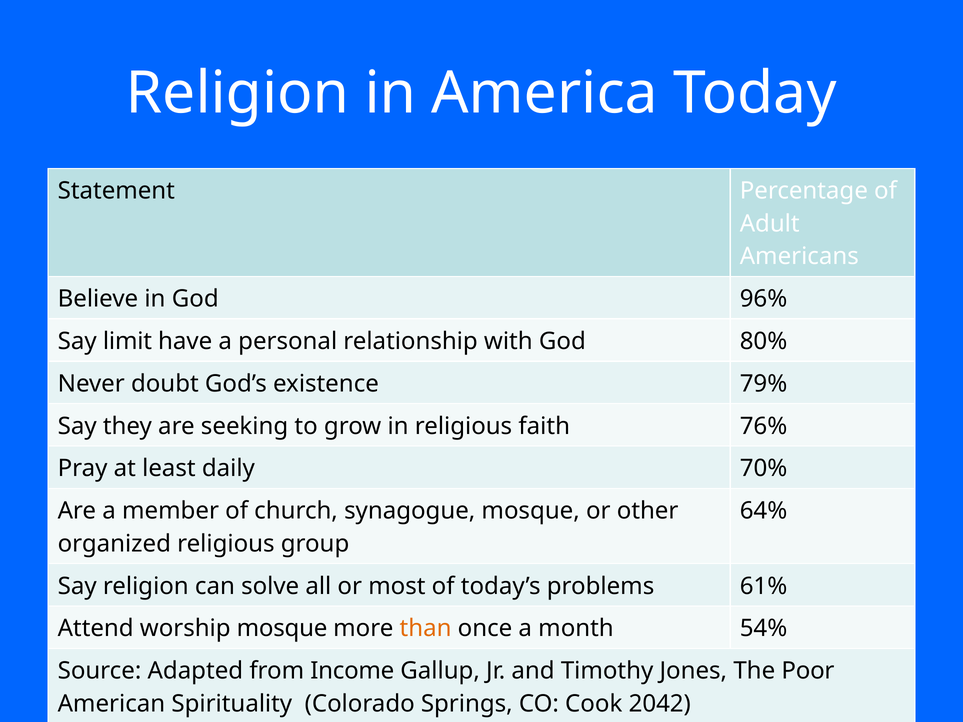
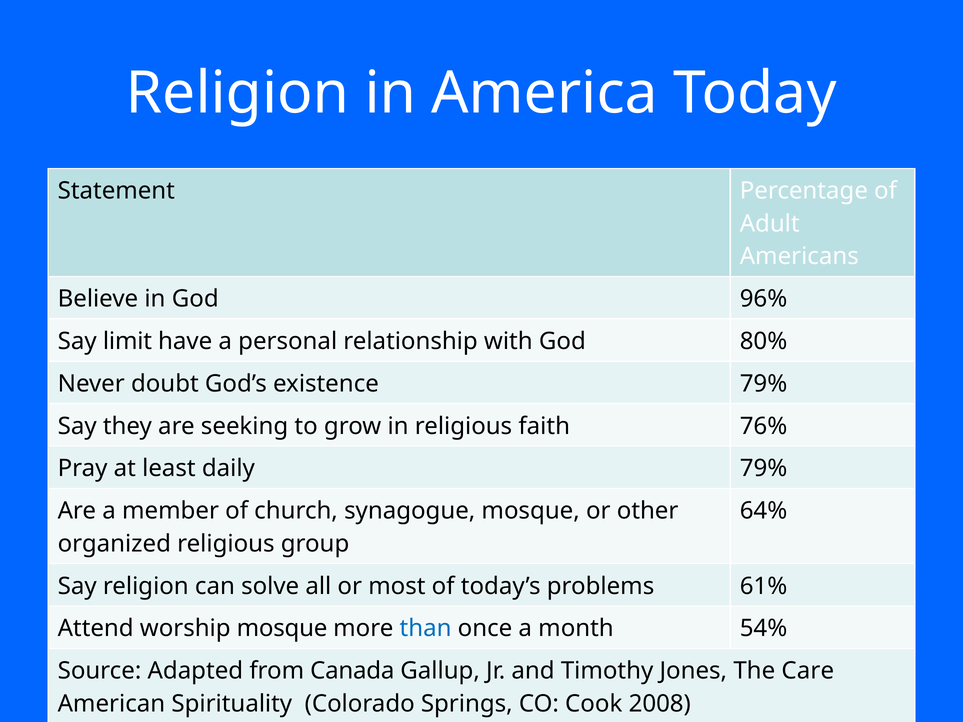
daily 70%: 70% -> 79% (764, 469)
than colour: orange -> blue (426, 629)
Income: Income -> Canada (352, 671)
Poor: Poor -> Care (808, 671)
2042: 2042 -> 2008 (660, 704)
